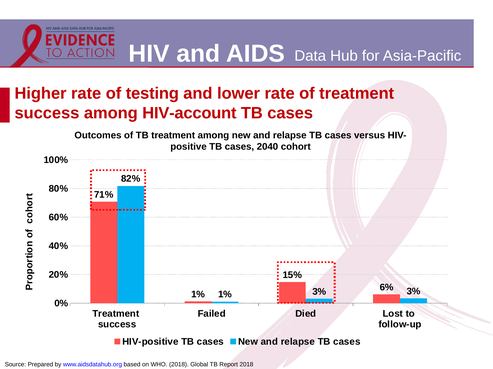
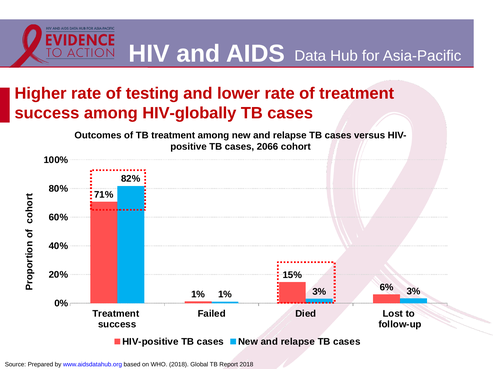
HIV-account: HIV-account -> HIV-globally (189, 113)
2040: 2040 -> 2066 (267, 147)
